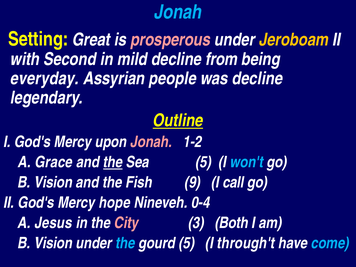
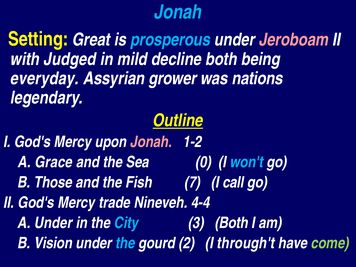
prosperous colour: pink -> light blue (171, 40)
Jeroboam colour: yellow -> pink (294, 40)
Second: Second -> Judged (70, 59)
decline from: from -> both (221, 59)
people: people -> grower (173, 79)
was decline: decline -> nations (258, 79)
the underline: present -> none (113, 162)
Sea 5: 5 -> 0 (204, 162)
Vision: Vision -> Those (53, 182)
9: 9 -> 7 (193, 182)
hope: hope -> trade (115, 203)
0-4: 0-4 -> 4-4 (201, 203)
A Jesus: Jesus -> Under (53, 223)
City colour: pink -> light blue (126, 223)
gourd 5: 5 -> 2 (187, 243)
come colour: light blue -> light green (330, 243)
